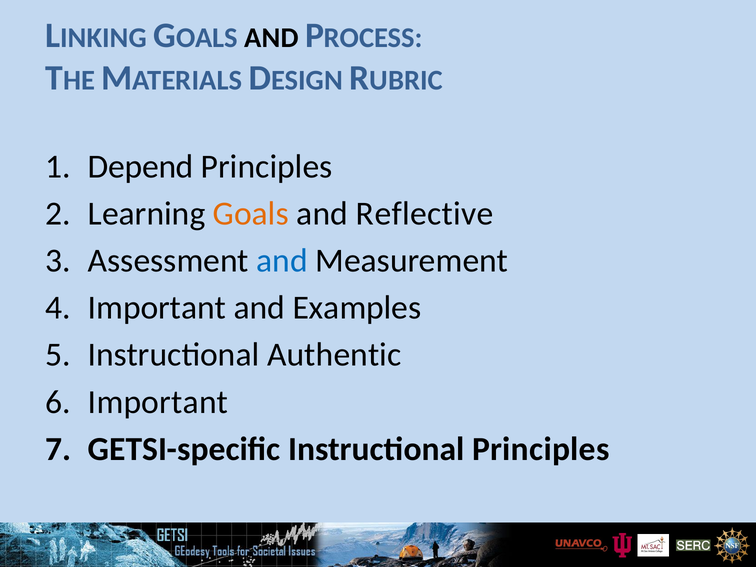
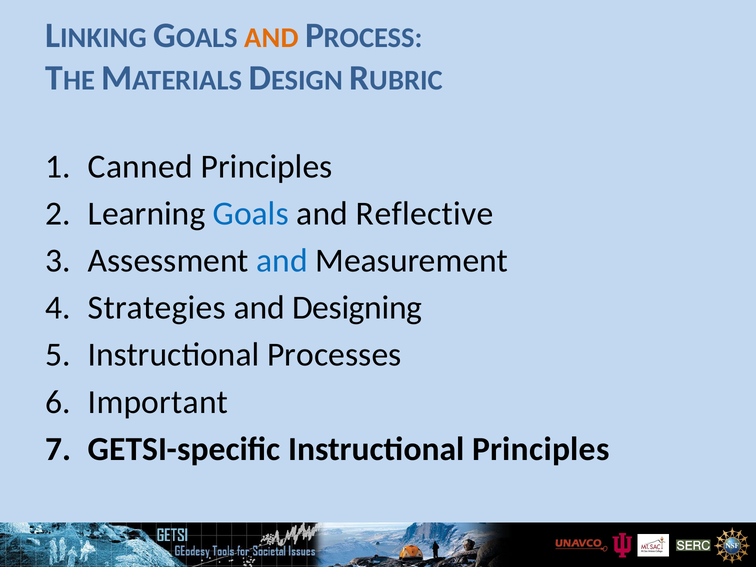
AND colour: black -> orange (272, 38)
Depend: Depend -> Canned (140, 167)
Goals colour: orange -> blue (251, 214)
Important: Important -> Strategies (157, 308)
Examples: Examples -> Designing (357, 308)
Authentic: Authentic -> Processes (334, 355)
